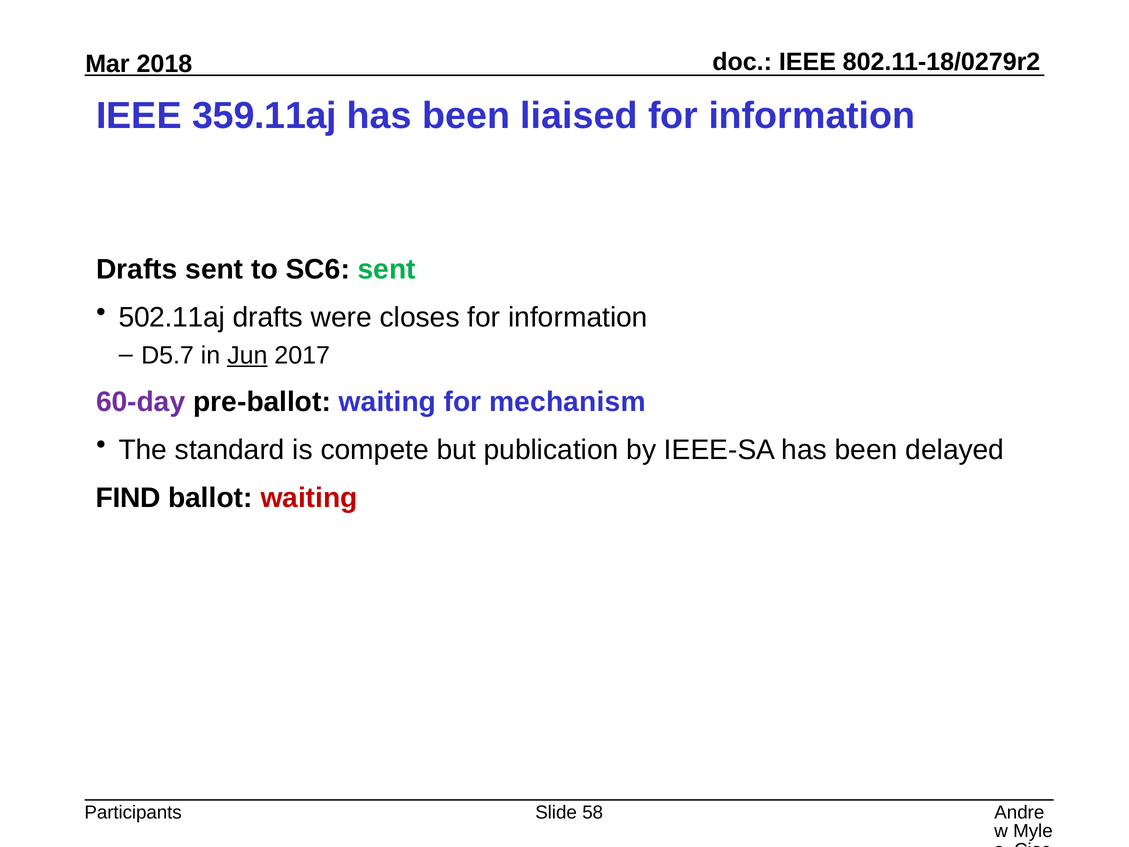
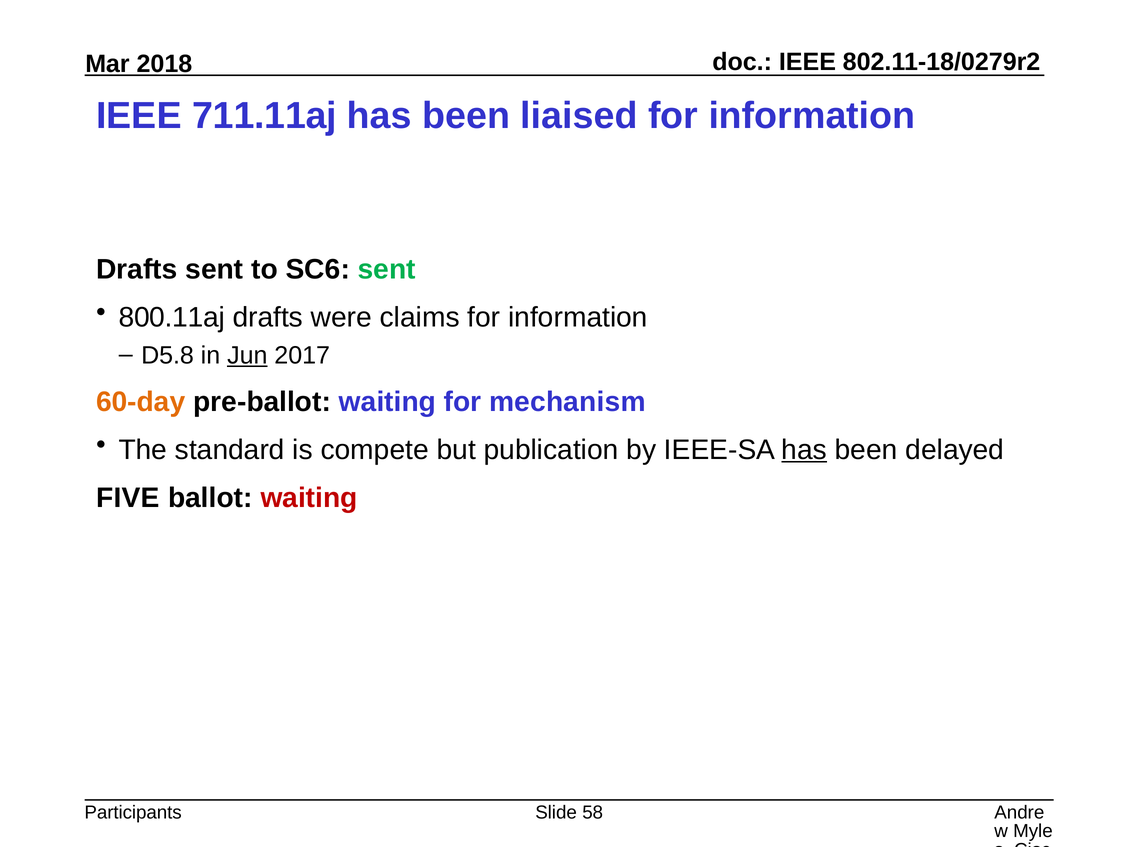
359.11aj: 359.11aj -> 711.11aj (264, 116)
502.11aj: 502.11aj -> 800.11aj (172, 317)
closes: closes -> claims (420, 317)
D5.7: D5.7 -> D5.8 (167, 355)
60-day colour: purple -> orange (141, 402)
has underline: none -> present (804, 450)
FIND: FIND -> FIVE (128, 498)
